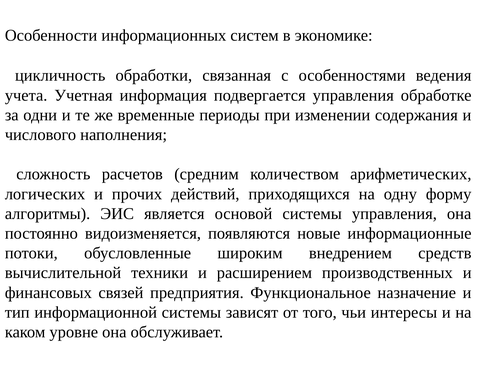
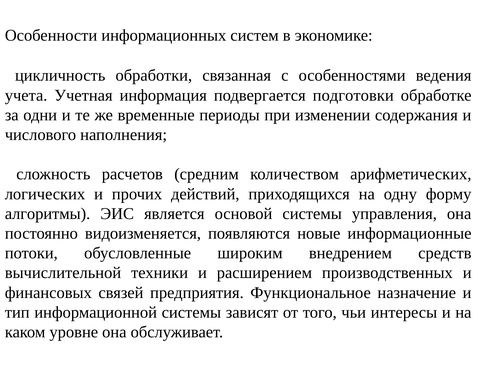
подвергается управления: управления -> подготовки (353, 95)
